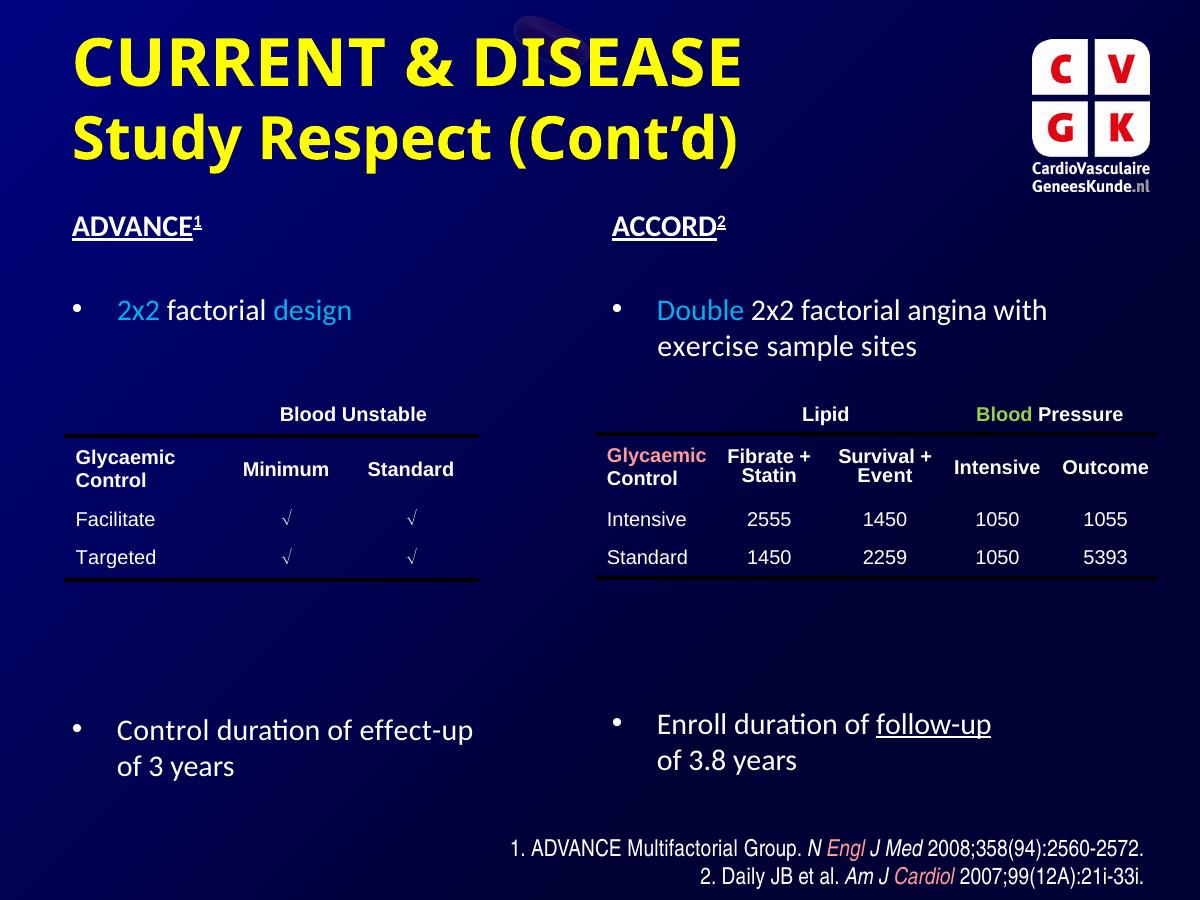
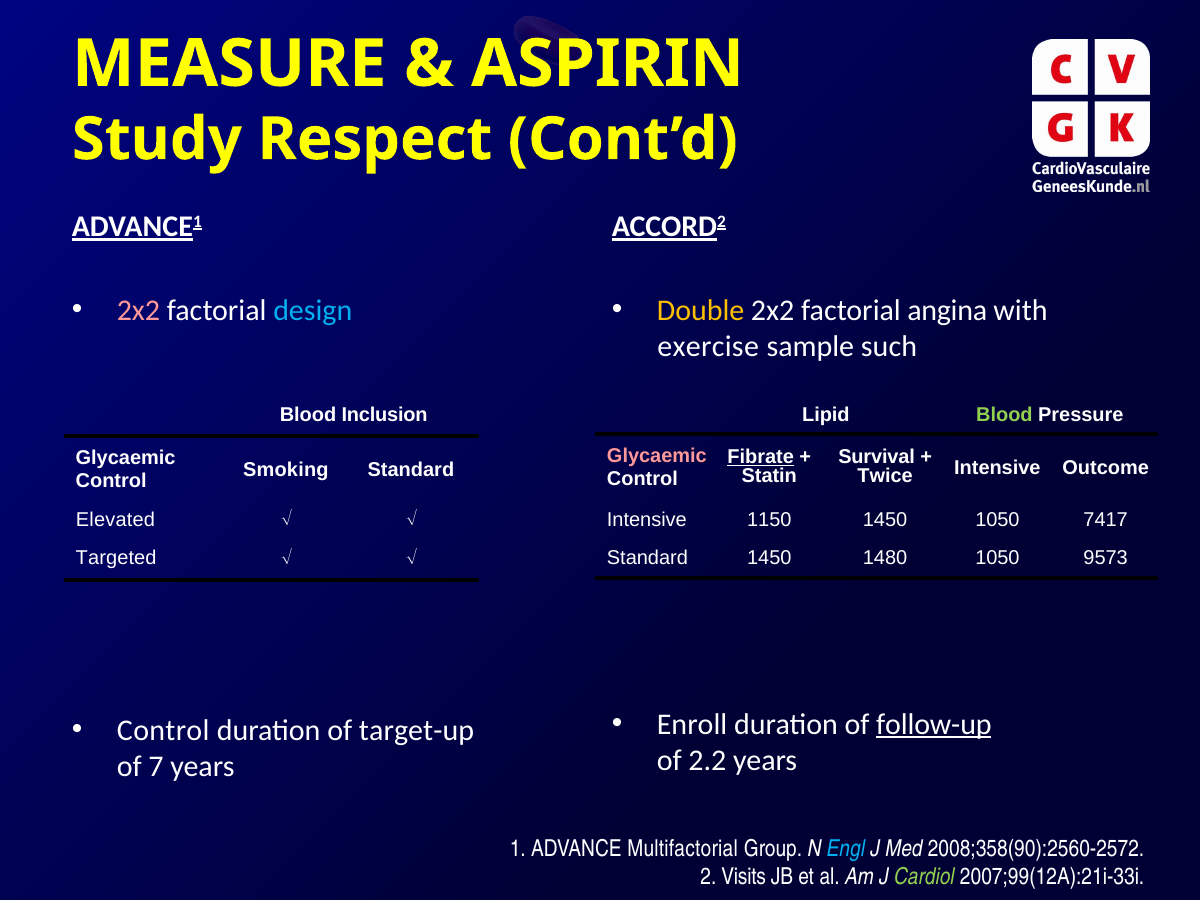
CURRENT: CURRENT -> MEASURE (229, 64)
DISEASE: DISEASE -> ASPIRIN (608, 64)
2x2 colour: light blue -> pink (138, 310)
Double colour: light blue -> yellow (701, 310)
sites: sites -> such (889, 346)
Unstable: Unstable -> Inclusion (385, 414)
Fibrate underline: none -> present (761, 457)
Minimum: Minimum -> Smoking (286, 470)
Event: Event -> Twice (885, 476)
2555: 2555 -> 1150 (769, 520)
1055: 1055 -> 7417 (1106, 520)
Facilitate: Facilitate -> Elevated (116, 520)
2259: 2259 -> 1480 (885, 558)
5393: 5393 -> 9573 (1106, 558)
effect-up: effect-up -> target-up (417, 730)
3.8: 3.8 -> 2.2 (707, 760)
3: 3 -> 7 (156, 766)
Engl colour: pink -> light blue (846, 849)
2008;358(94):2560-2572: 2008;358(94):2560-2572 -> 2008;358(90):2560-2572 (1036, 849)
Daily: Daily -> Visits (744, 877)
Cardiol colour: pink -> light green (924, 877)
